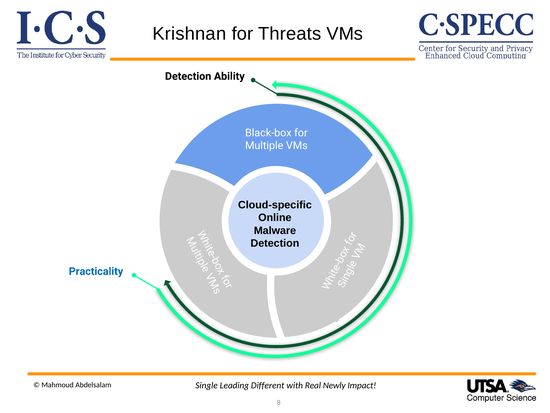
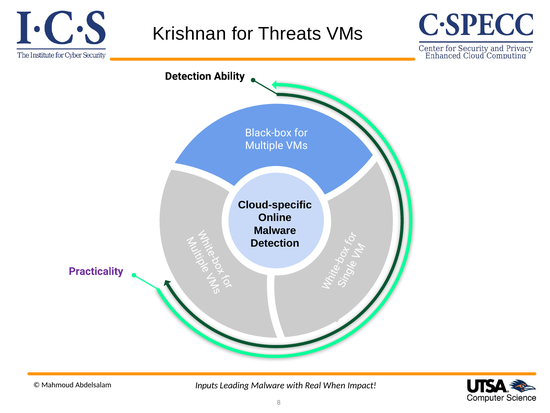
Practicality colour: blue -> purple (96, 271)
Single: Single -> Inputs (207, 385)
Leading Different: Different -> Malware (268, 385)
Newly: Newly -> When (334, 385)
